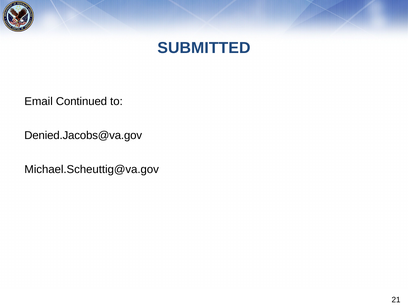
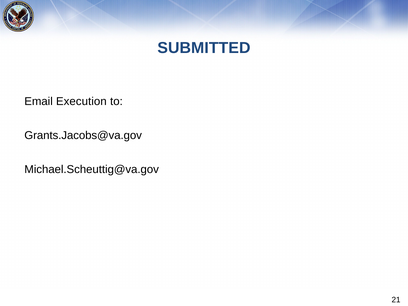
Continued: Continued -> Execution (81, 101)
Denied.Jacobs@va.gov: Denied.Jacobs@va.gov -> Grants.Jacobs@va.gov (83, 135)
